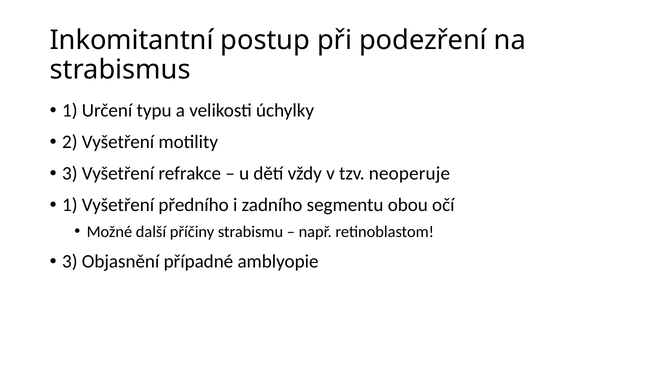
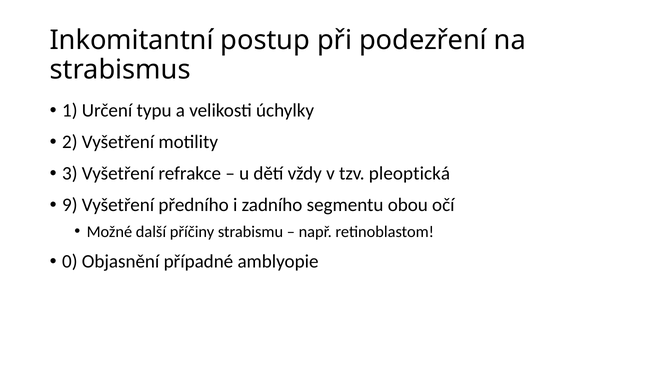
neoperuje: neoperuje -> pleoptická (410, 173)
1: 1 -> 9 (70, 205)
3: 3 -> 0 (70, 262)
